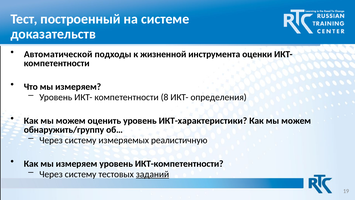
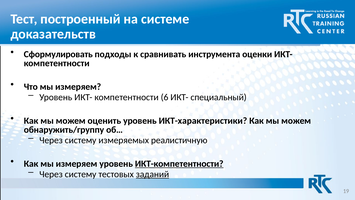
Автоматической: Автоматической -> Сформулировать (58, 54)
жизненной: жизненной -> сравнивать (163, 54)
8: 8 -> 6 (165, 97)
определения: определения -> специальный (219, 97)
ИКТ-компетентности underline: none -> present (179, 163)
